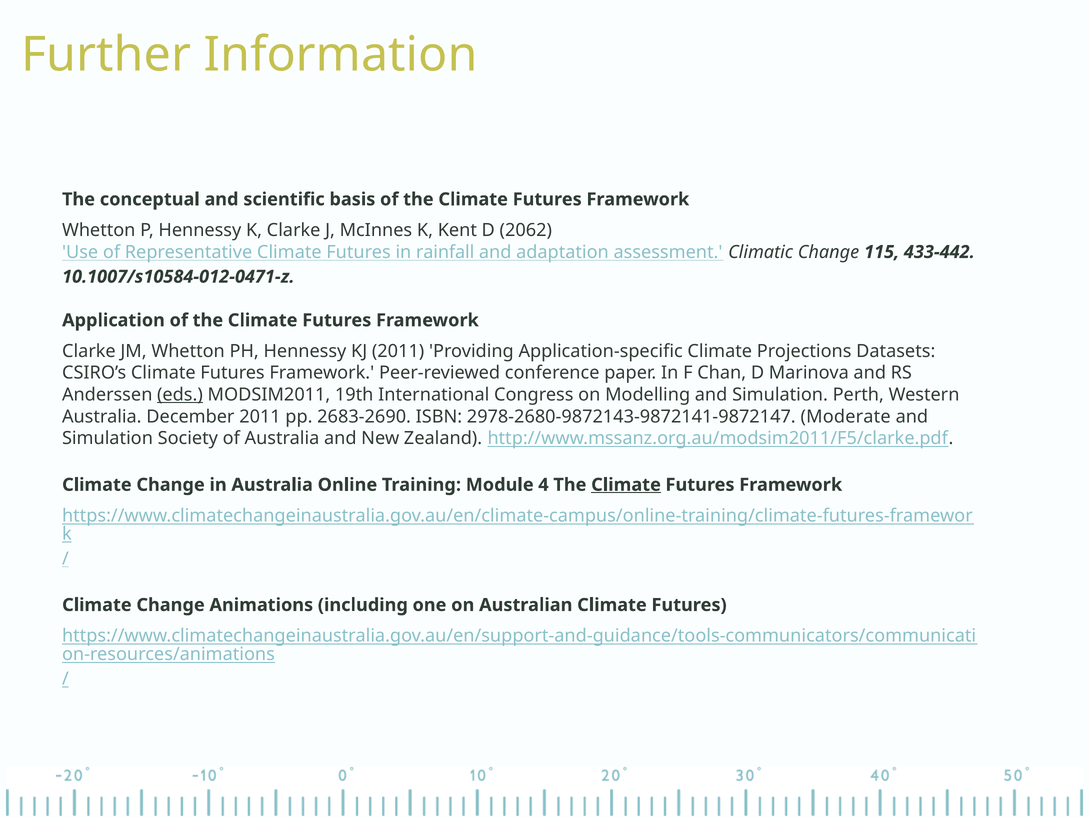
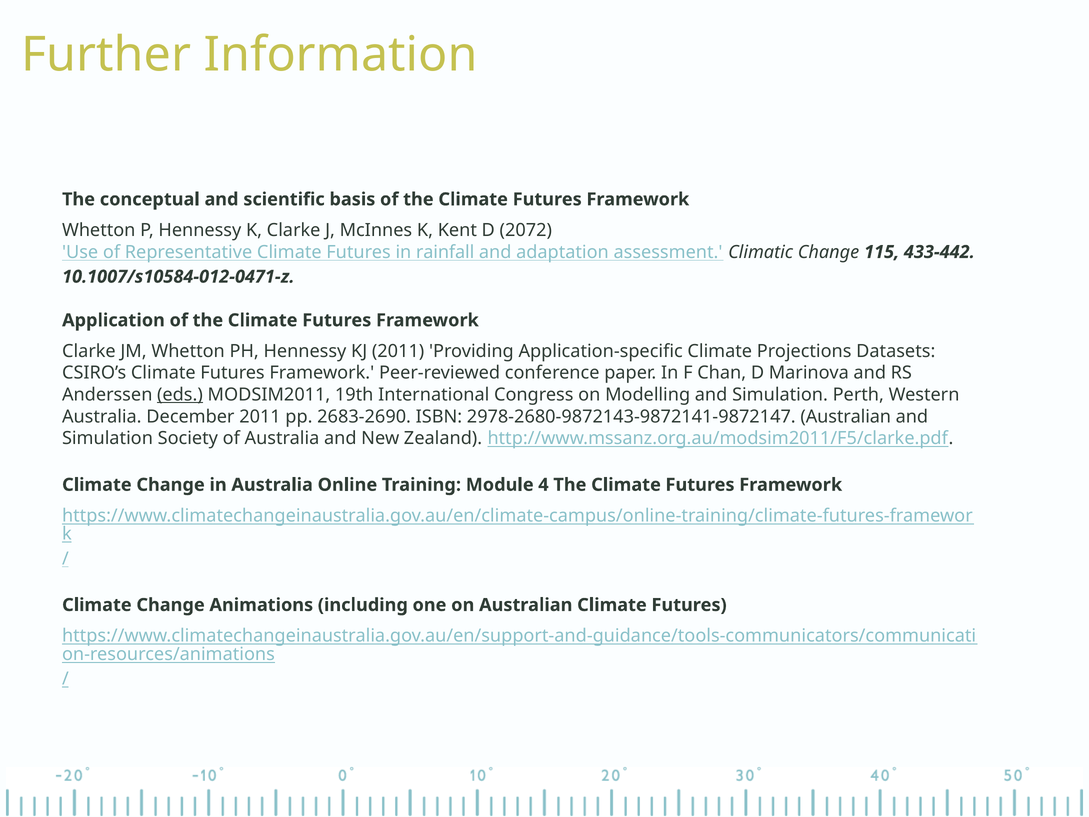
2062: 2062 -> 2072 (526, 230)
2978-2680-9872143-9872141-9872147 Moderate: Moderate -> Australian (846, 416)
Climate underline: present -> none (626, 485)
